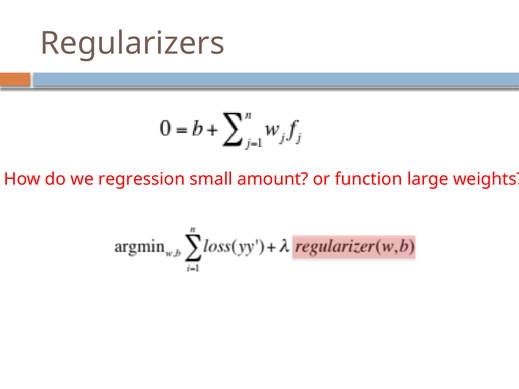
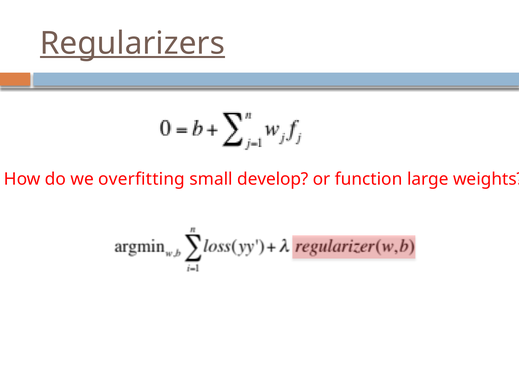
Regularizers underline: none -> present (132, 43)
regression: regression -> overfitting (142, 179)
amount: amount -> develop (273, 179)
